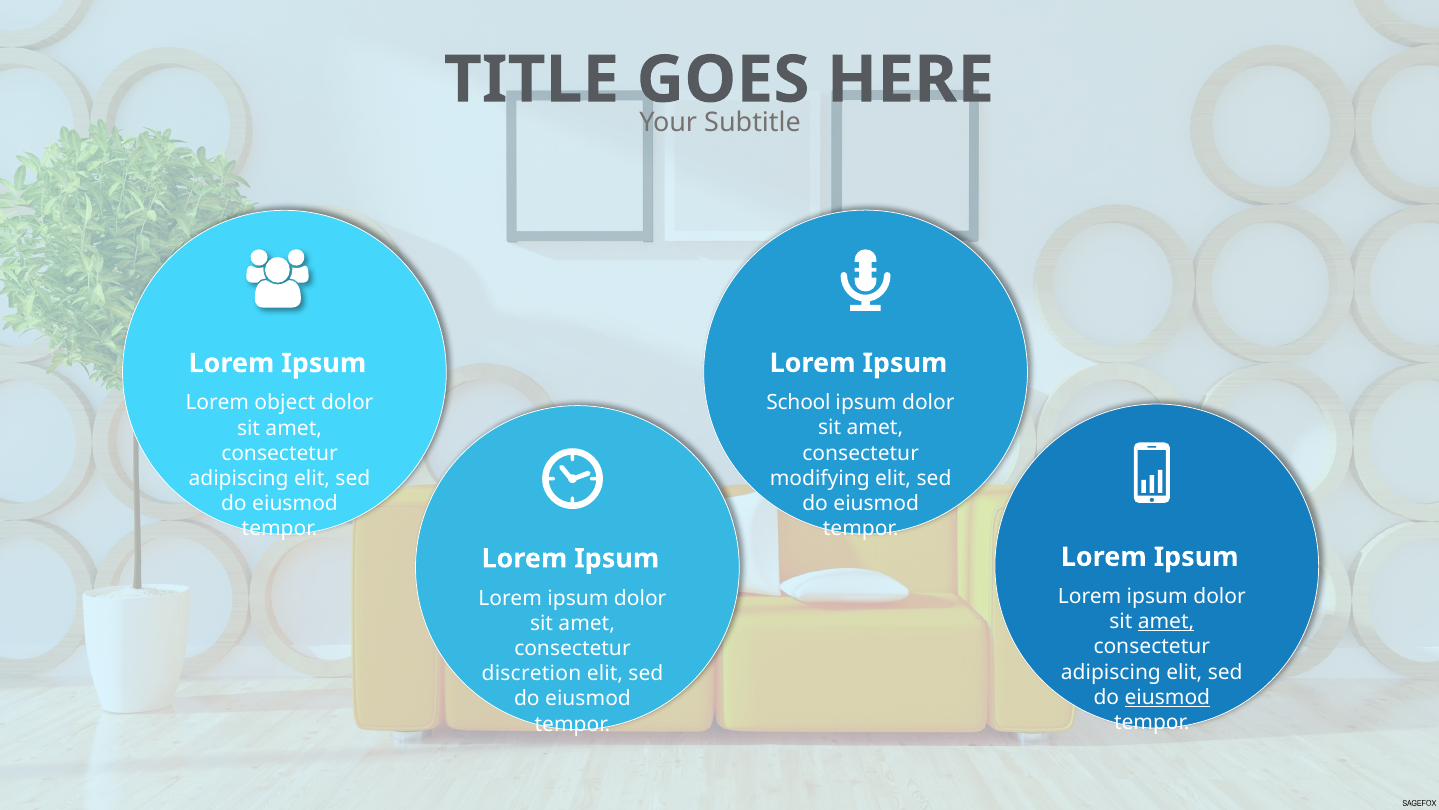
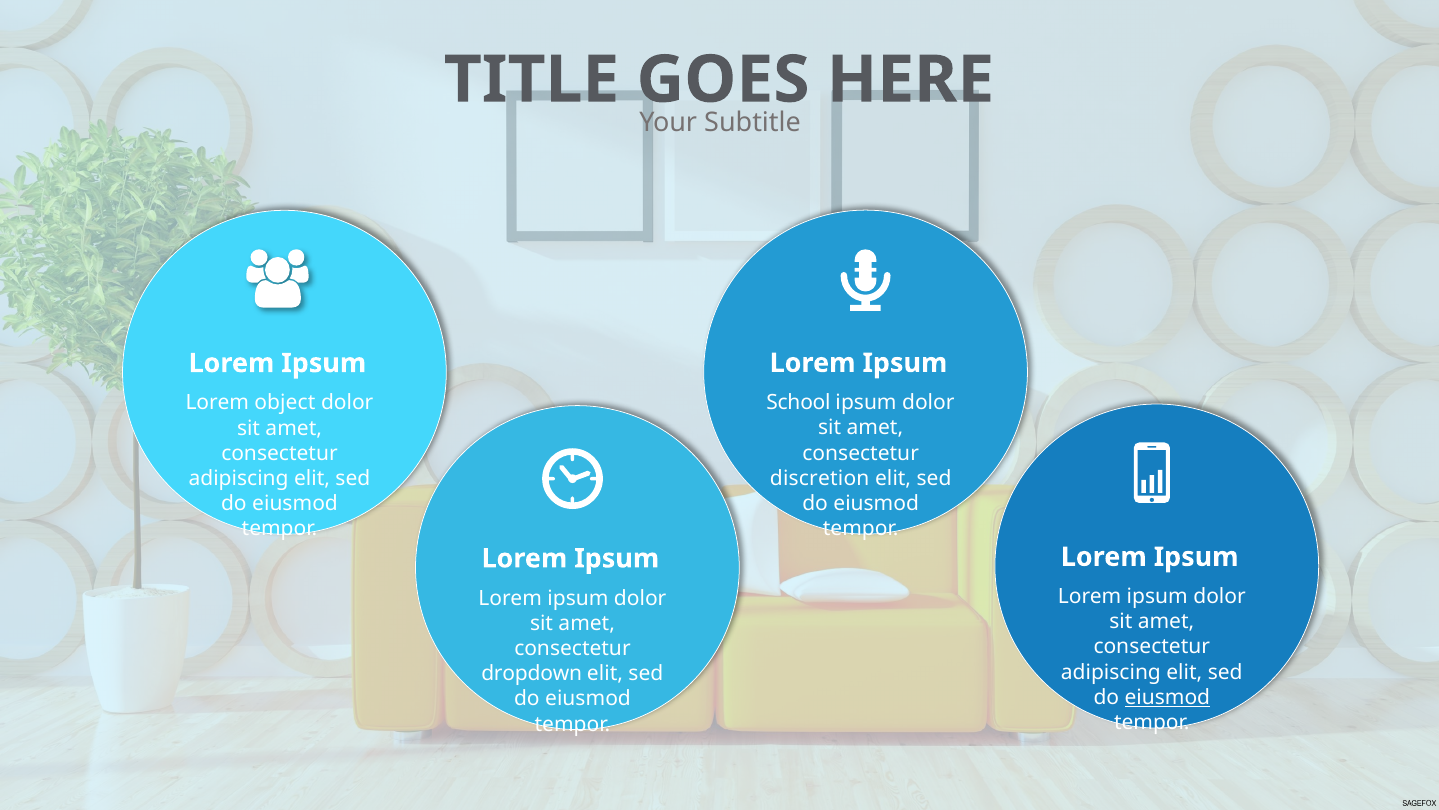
modifying: modifying -> discretion (820, 478)
amet underline: present -> none (1166, 621)
discretion: discretion -> dropdown (532, 673)
